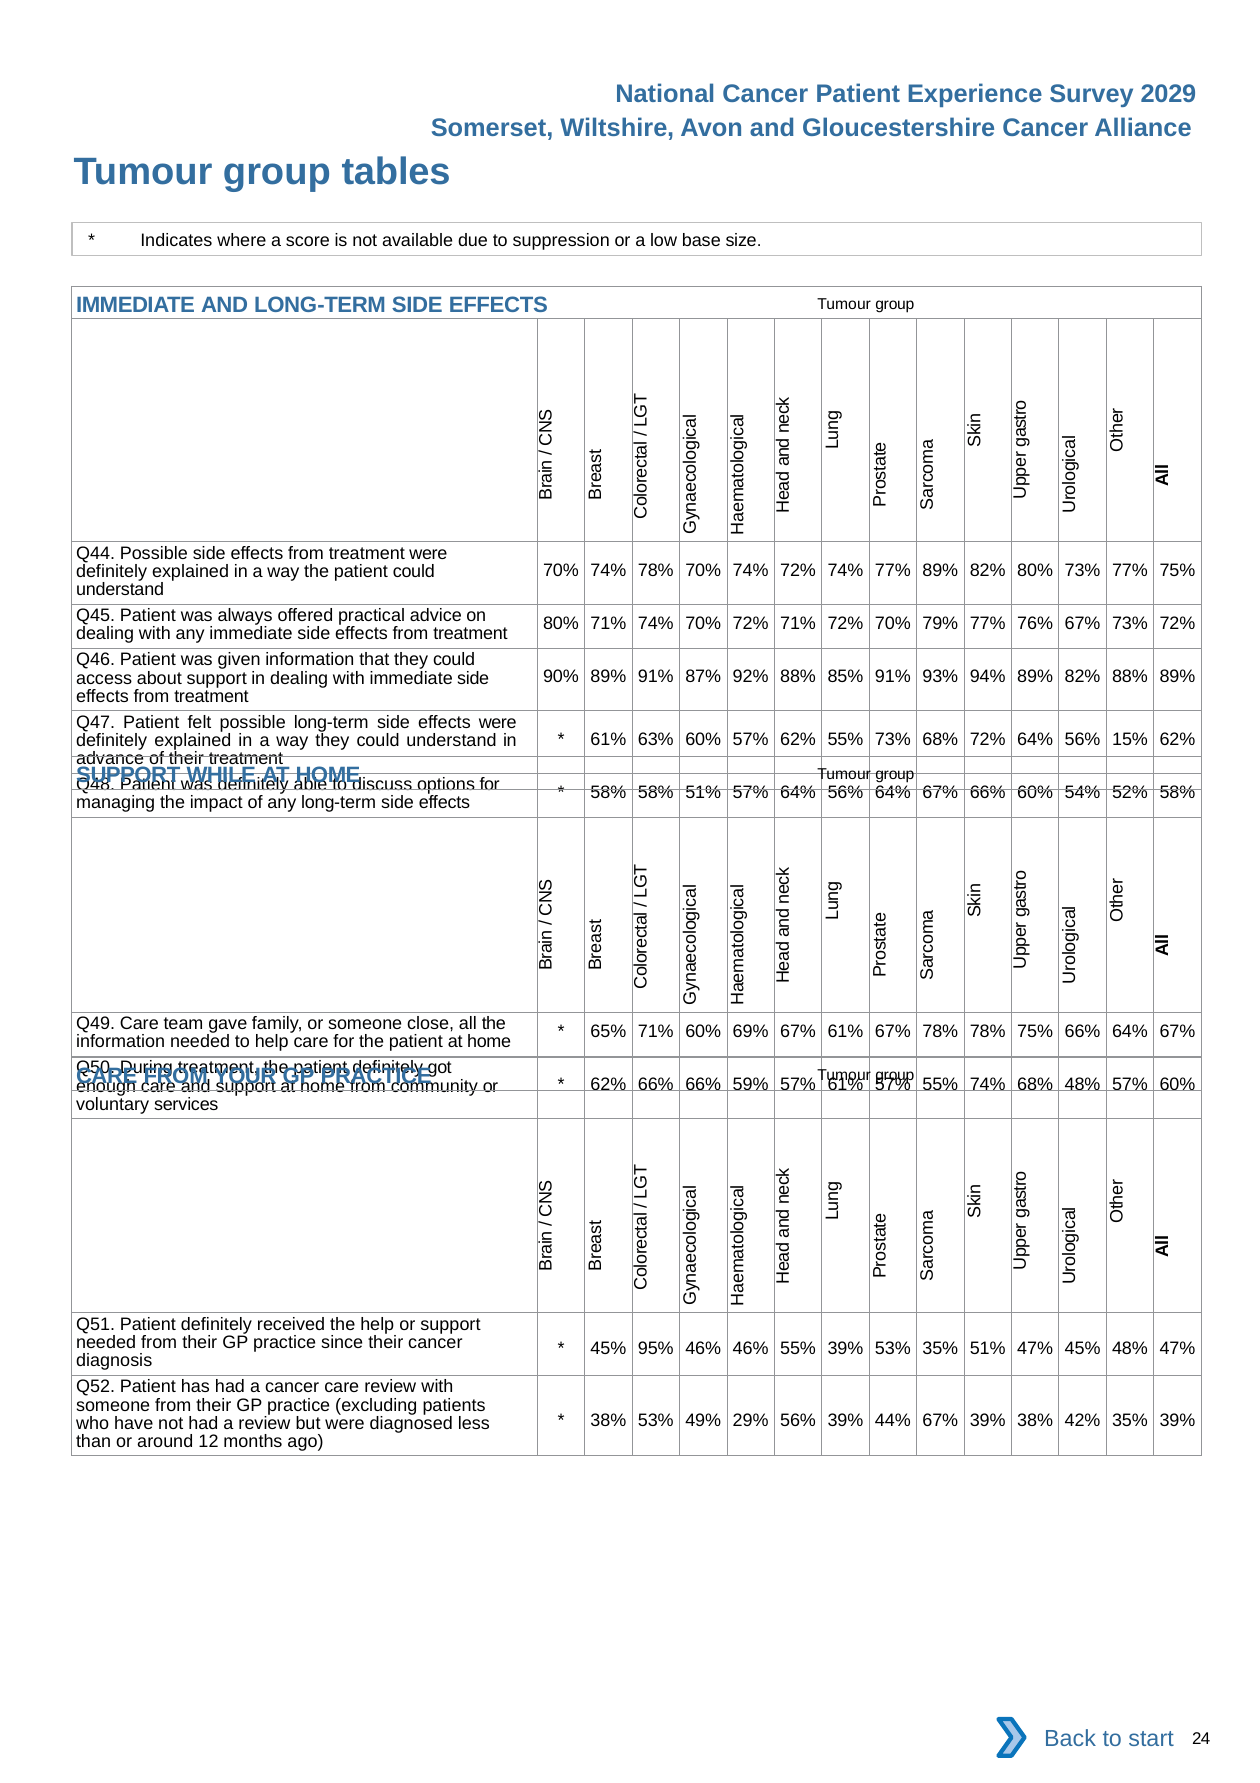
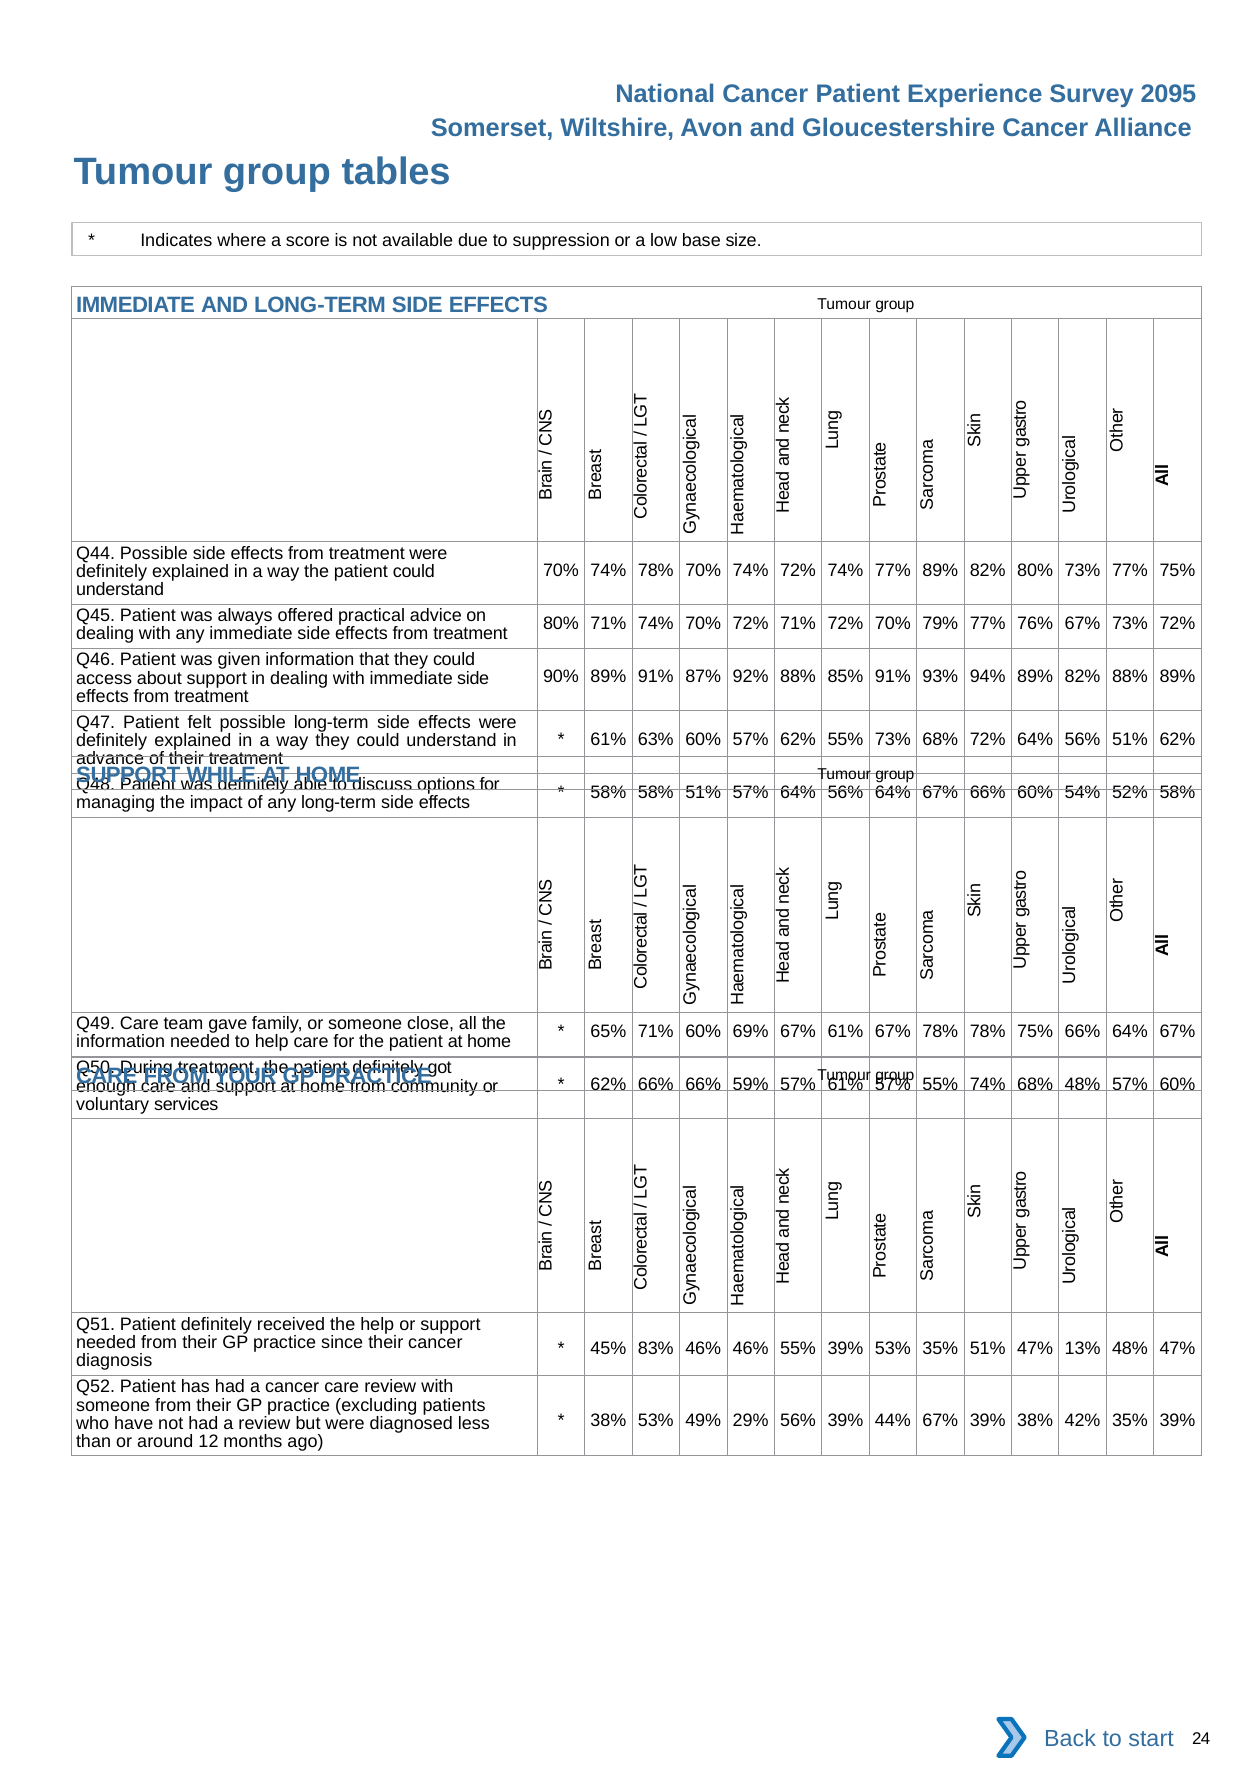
2029: 2029 -> 2095 (1168, 94)
56% 15%: 15% -> 51% (1130, 739)
95%: 95% -> 83% (656, 1349)
47% 45%: 45% -> 13% (1083, 1349)
